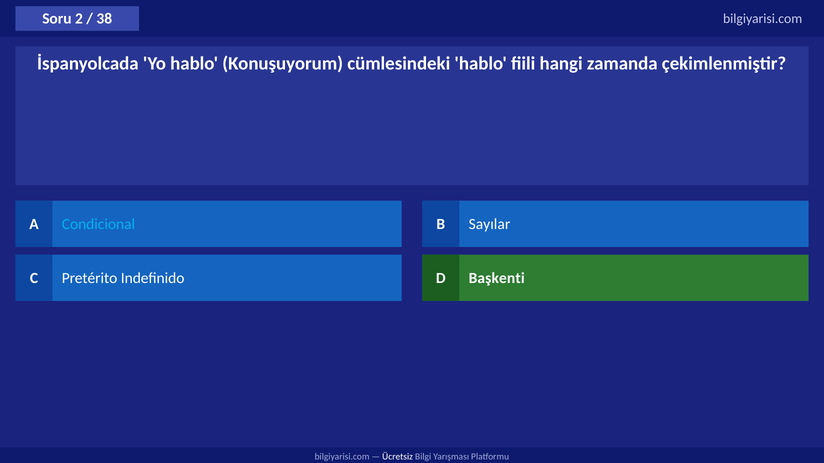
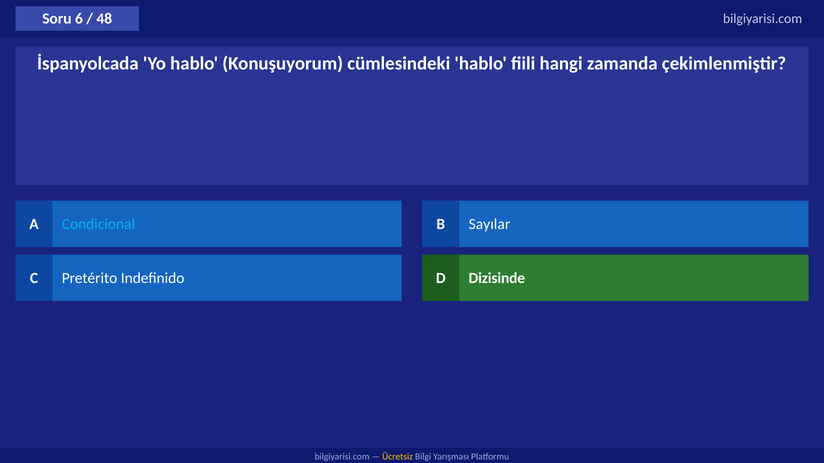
2: 2 -> 6 (79, 19)
38: 38 -> 48 (104, 19)
Başkenti: Başkenti -> Dizisinde (497, 278)
Ücretsiz colour: white -> yellow (398, 457)
